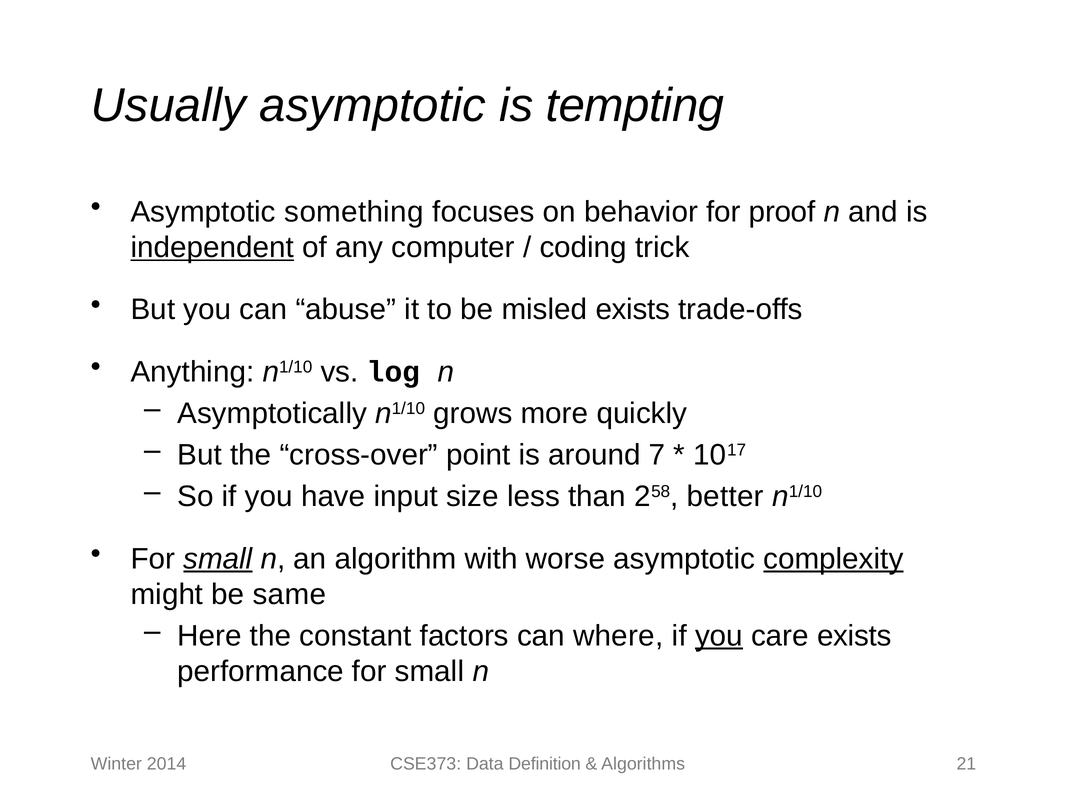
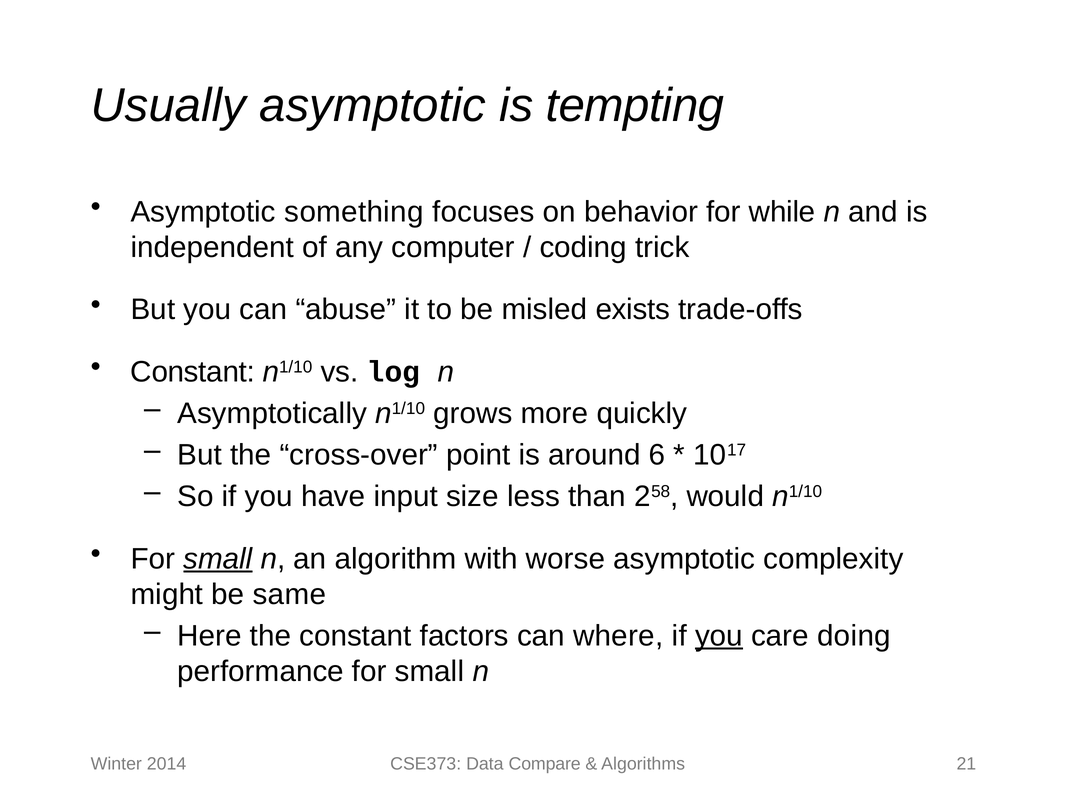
proof: proof -> while (782, 212)
independent underline: present -> none (212, 248)
Anything: Anything -> Constant (193, 372)
7: 7 -> 6 (657, 455)
better: better -> would (725, 497)
complexity underline: present -> none (833, 559)
care exists: exists -> doing (854, 636)
Definition: Definition -> Compare (545, 764)
